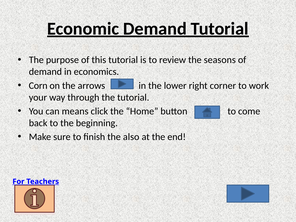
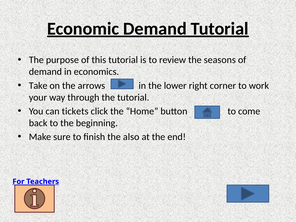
Corn: Corn -> Take (38, 86)
means: means -> tickets (75, 111)
